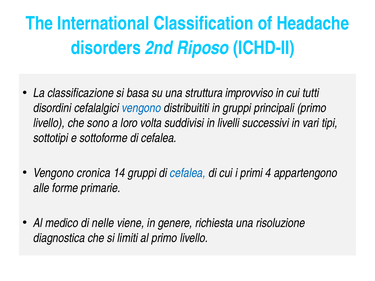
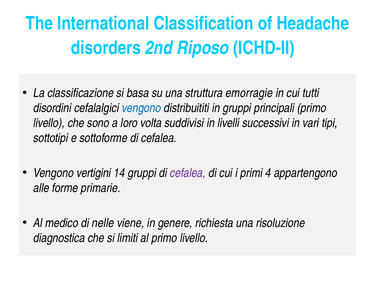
improvviso: improvviso -> emorragie (249, 93)
cronica: cronica -> vertigini (94, 173)
cefalea colour: blue -> purple (188, 173)
